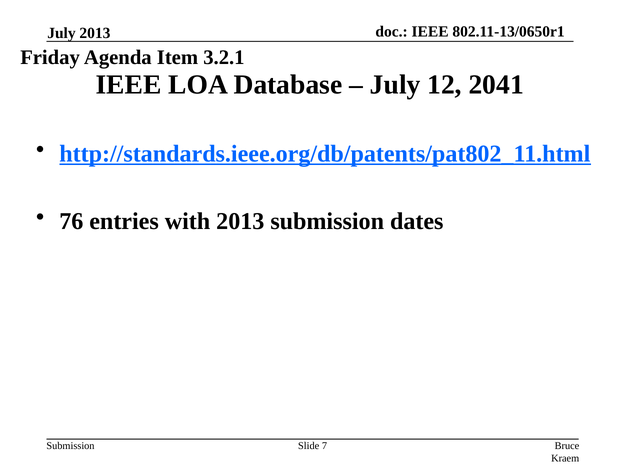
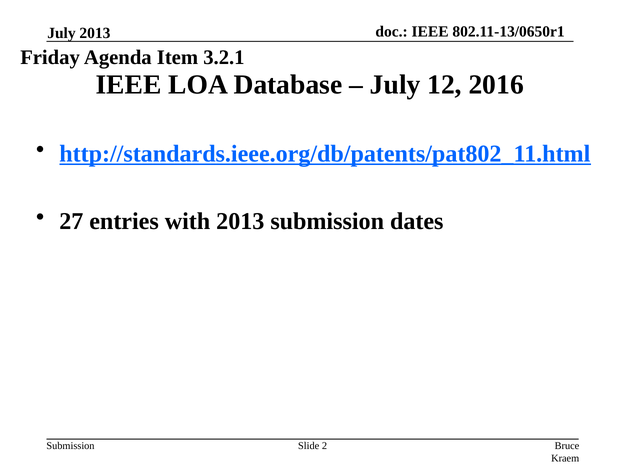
2041: 2041 -> 2016 (496, 85)
76: 76 -> 27 (71, 221)
7: 7 -> 2 (324, 446)
